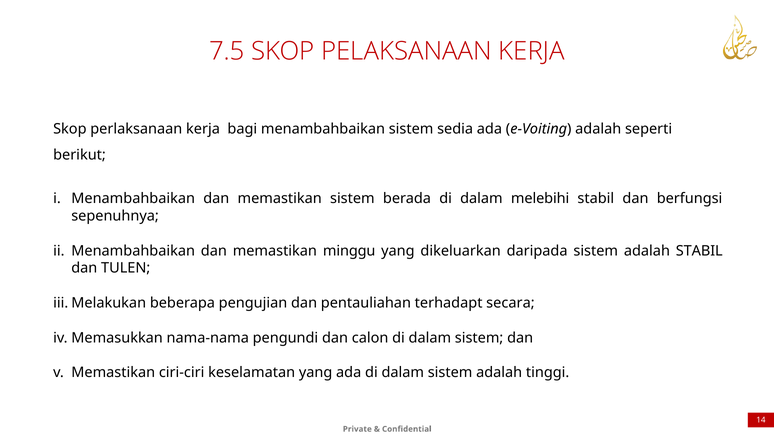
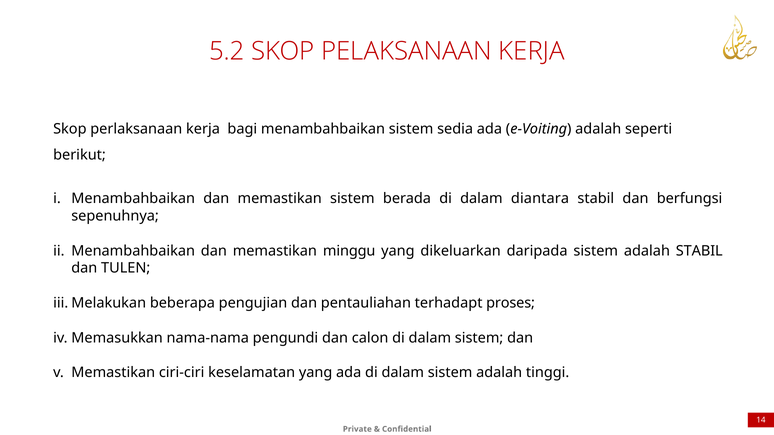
7.5: 7.5 -> 5.2 (227, 51)
melebihi: melebihi -> diantara (540, 199)
secara: secara -> proses (511, 303)
